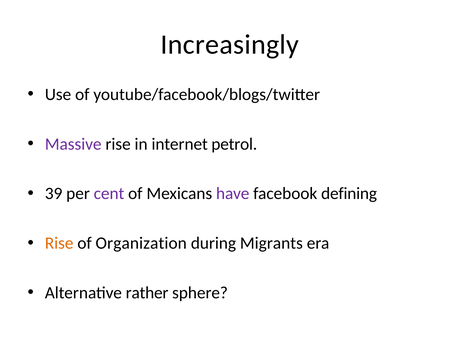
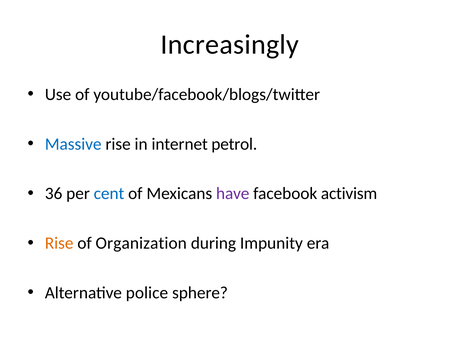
Massive colour: purple -> blue (73, 144)
39: 39 -> 36 (54, 194)
cent colour: purple -> blue (109, 194)
defining: defining -> activism (349, 194)
Migrants: Migrants -> Impunity (271, 243)
rather: rather -> police (147, 293)
